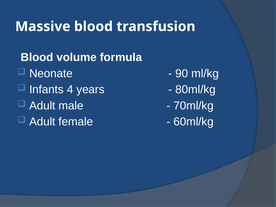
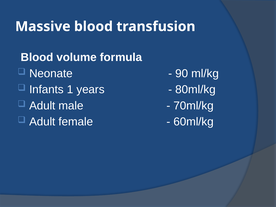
4: 4 -> 1 (70, 90)
